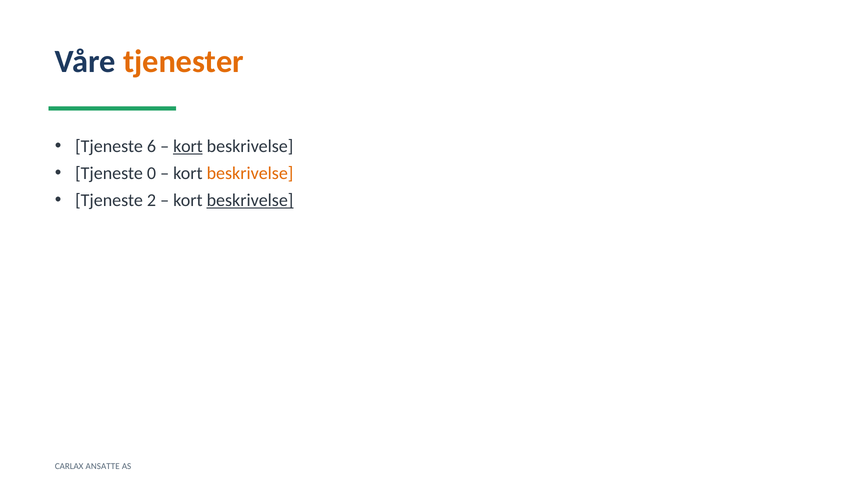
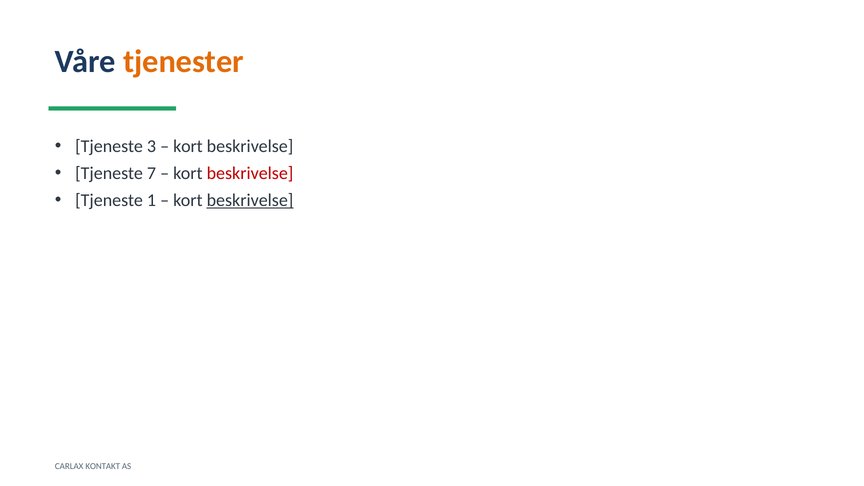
6: 6 -> 3 (151, 146)
kort underline: present -> none (188, 146)
0: 0 -> 7 (151, 173)
beskrivelse colour: orange -> red (250, 173)
2: 2 -> 1 (151, 200)
ANSATTE: ANSATTE -> KONTAKT (103, 466)
